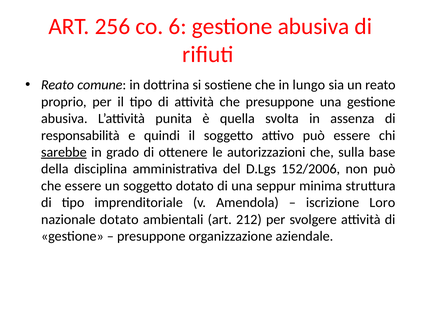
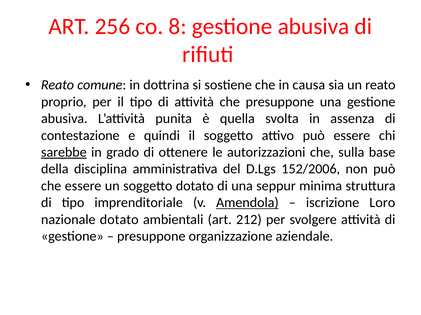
6: 6 -> 8 (178, 27)
lungo: lungo -> causa (309, 85)
responsabilità: responsabilità -> contestazione (80, 136)
Amendola underline: none -> present (247, 203)
